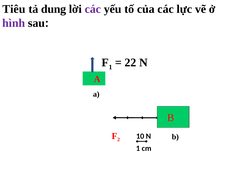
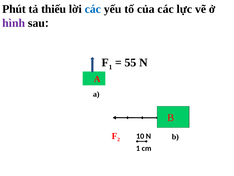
Tiêu: Tiêu -> Phút (14, 9)
dung: dung -> thiếu (54, 9)
các colour: purple -> blue (93, 9)
22: 22 -> 55 (130, 62)
